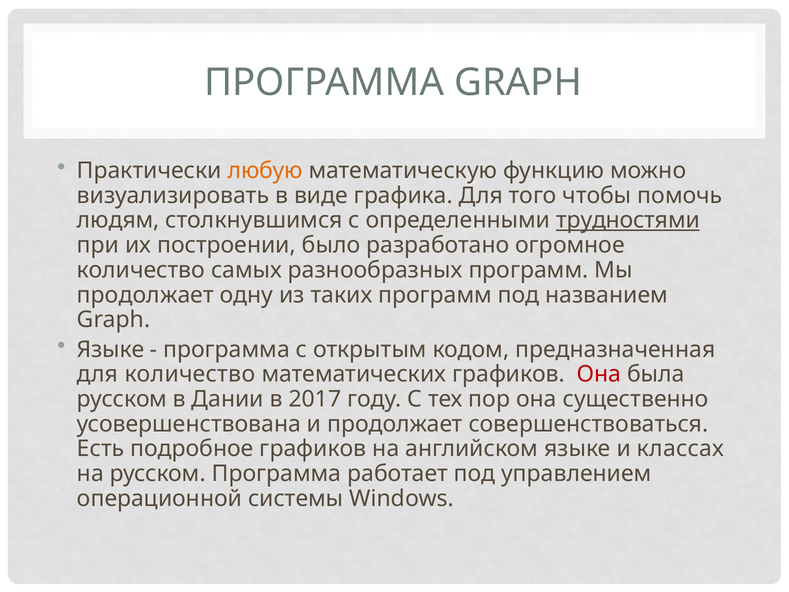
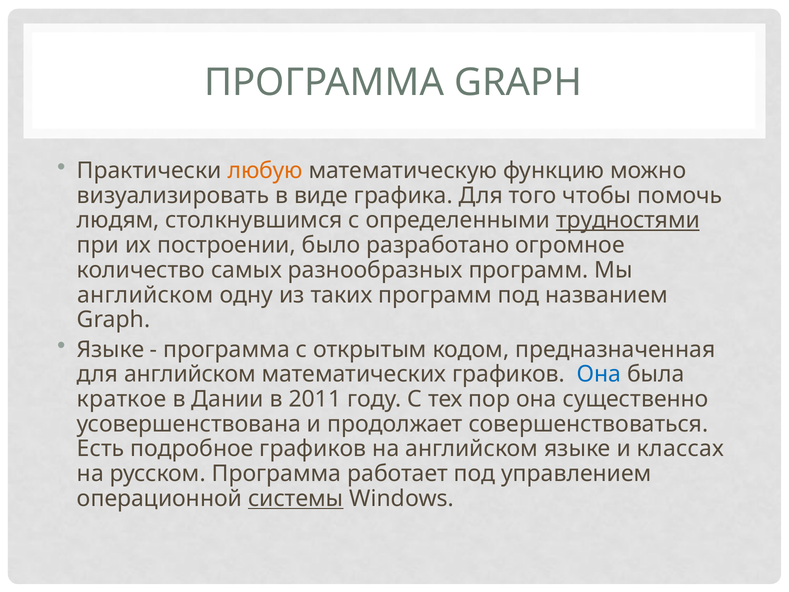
продолжает: продолжает -> английском (145, 295)
для количество: количество -> английском (190, 374)
Она colour: red -> blue (599, 374)
русском: русском -> краткое (122, 399)
2017: 2017 -> 2011 (315, 399)
системы underline: none -> present (296, 498)
